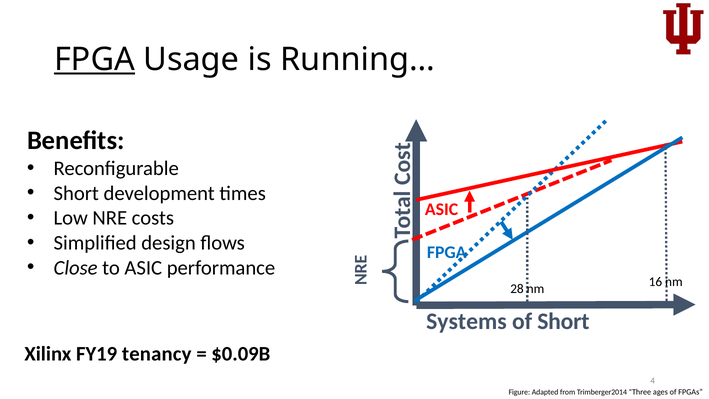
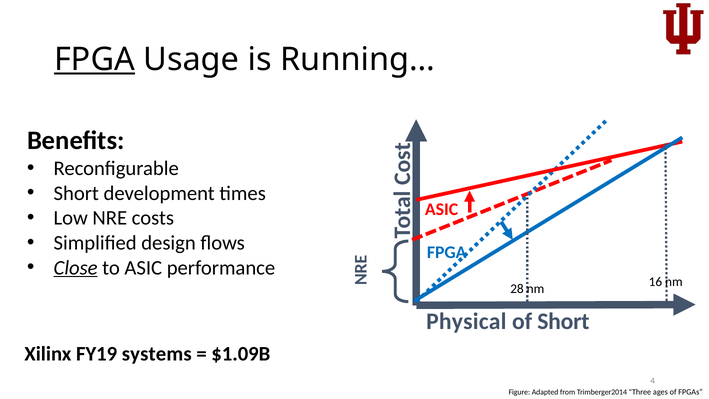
Close underline: none -> present (76, 268)
Systems: Systems -> Physical (466, 321)
tenancy: tenancy -> systems (157, 354)
$0.09B: $0.09B -> $1.09B (241, 354)
